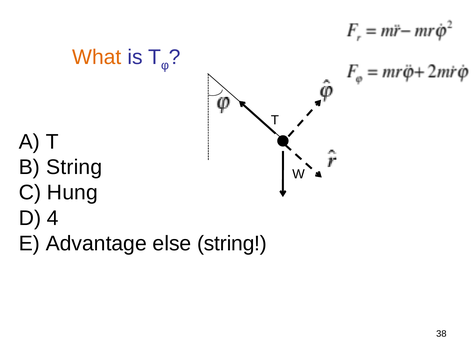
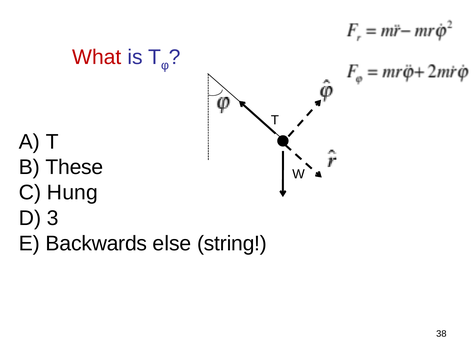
What colour: orange -> red (97, 57)
String: String -> These (74, 167)
4: 4 -> 3 (53, 218)
Advantage: Advantage -> Backwards (96, 243)
